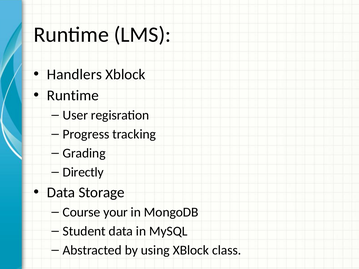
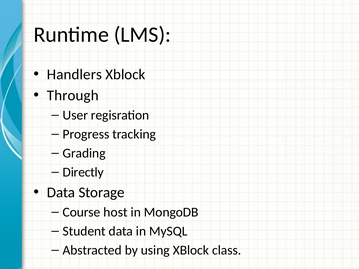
Runtime: Runtime -> Through (73, 96)
your: your -> host (116, 212)
